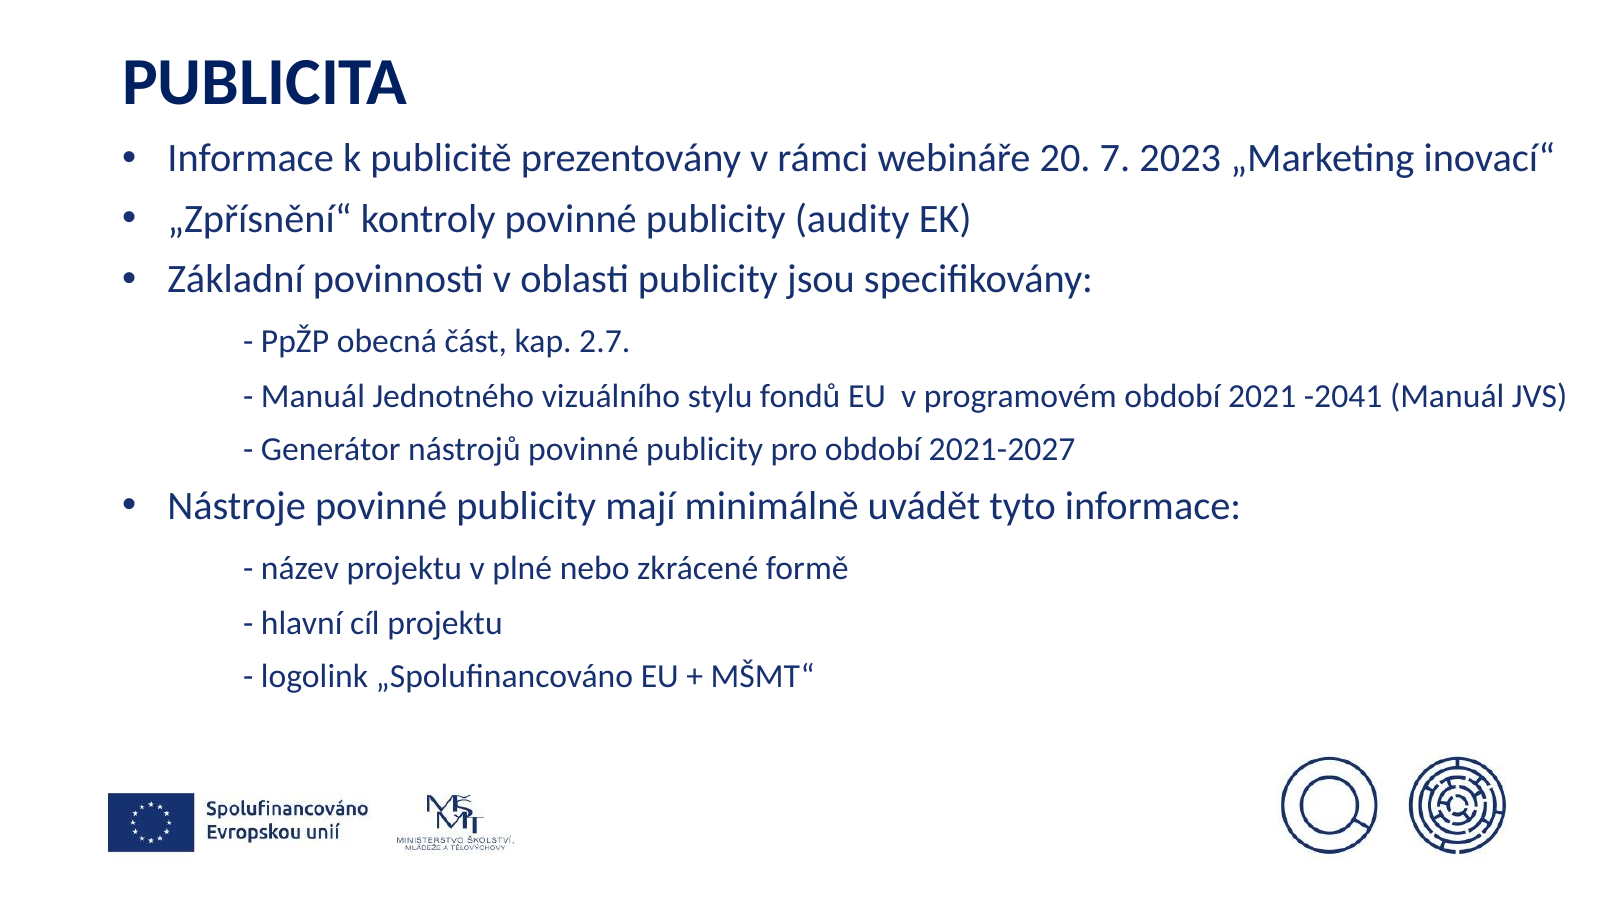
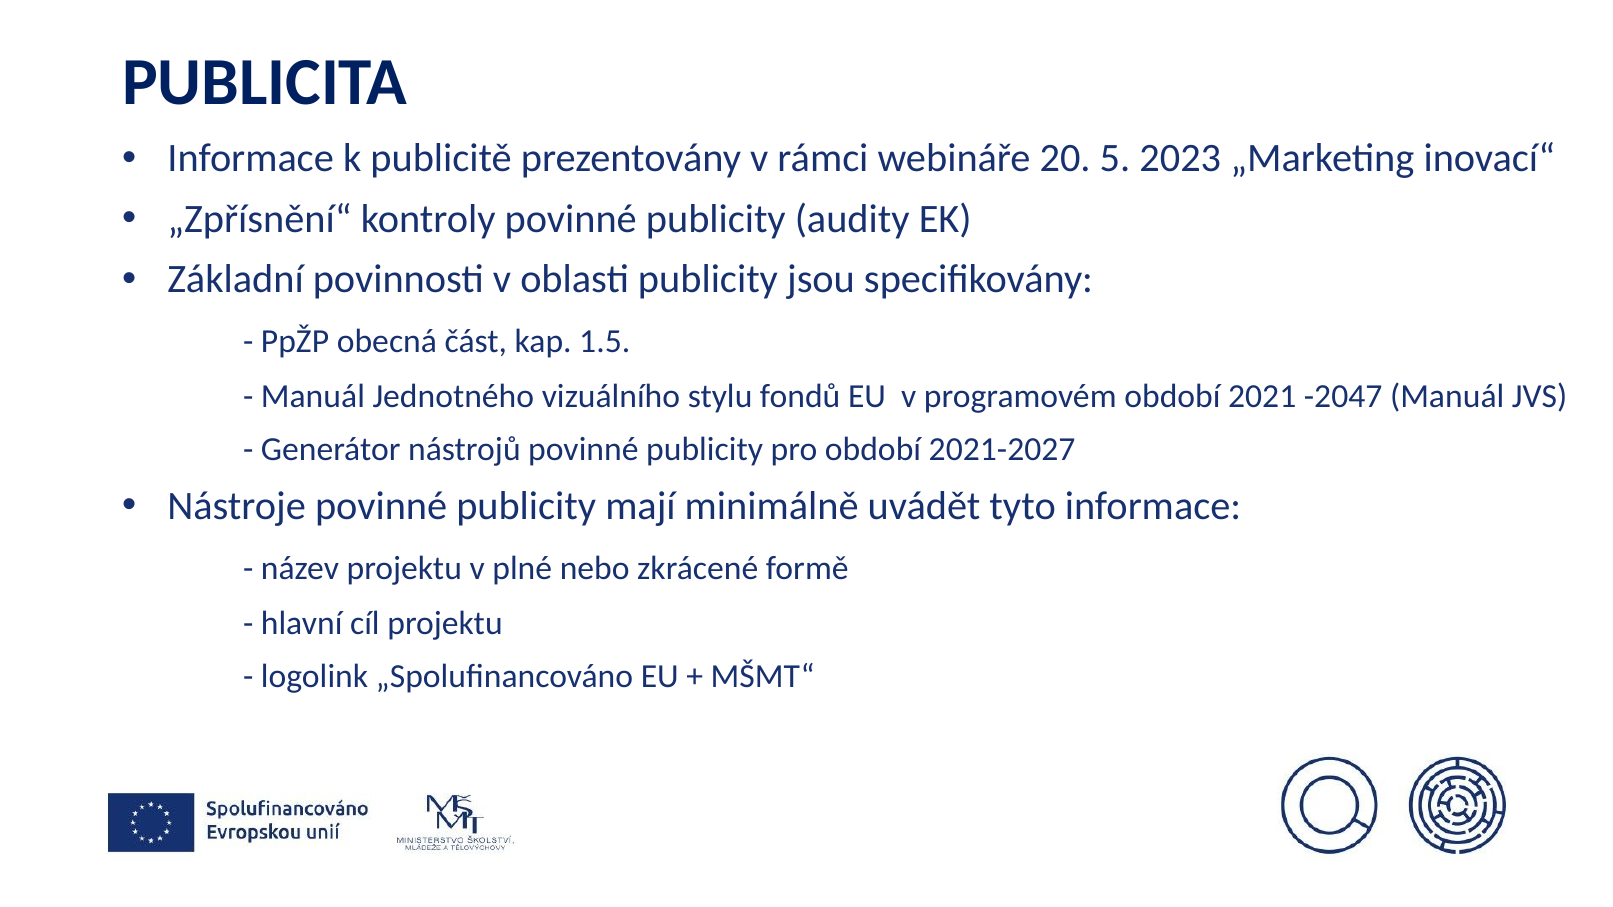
7: 7 -> 5 (1115, 159)
2.7: 2.7 -> 1.5 (605, 342)
-2041: -2041 -> -2047 (1343, 396)
